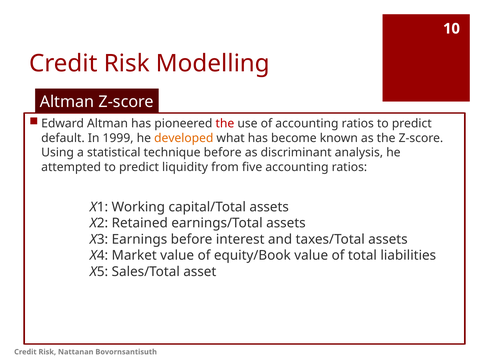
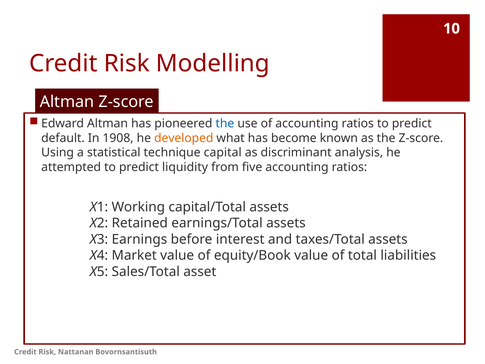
the colour: red -> blue (225, 123)
1999: 1999 -> 1908 (118, 138)
technique before: before -> capital (223, 153)
